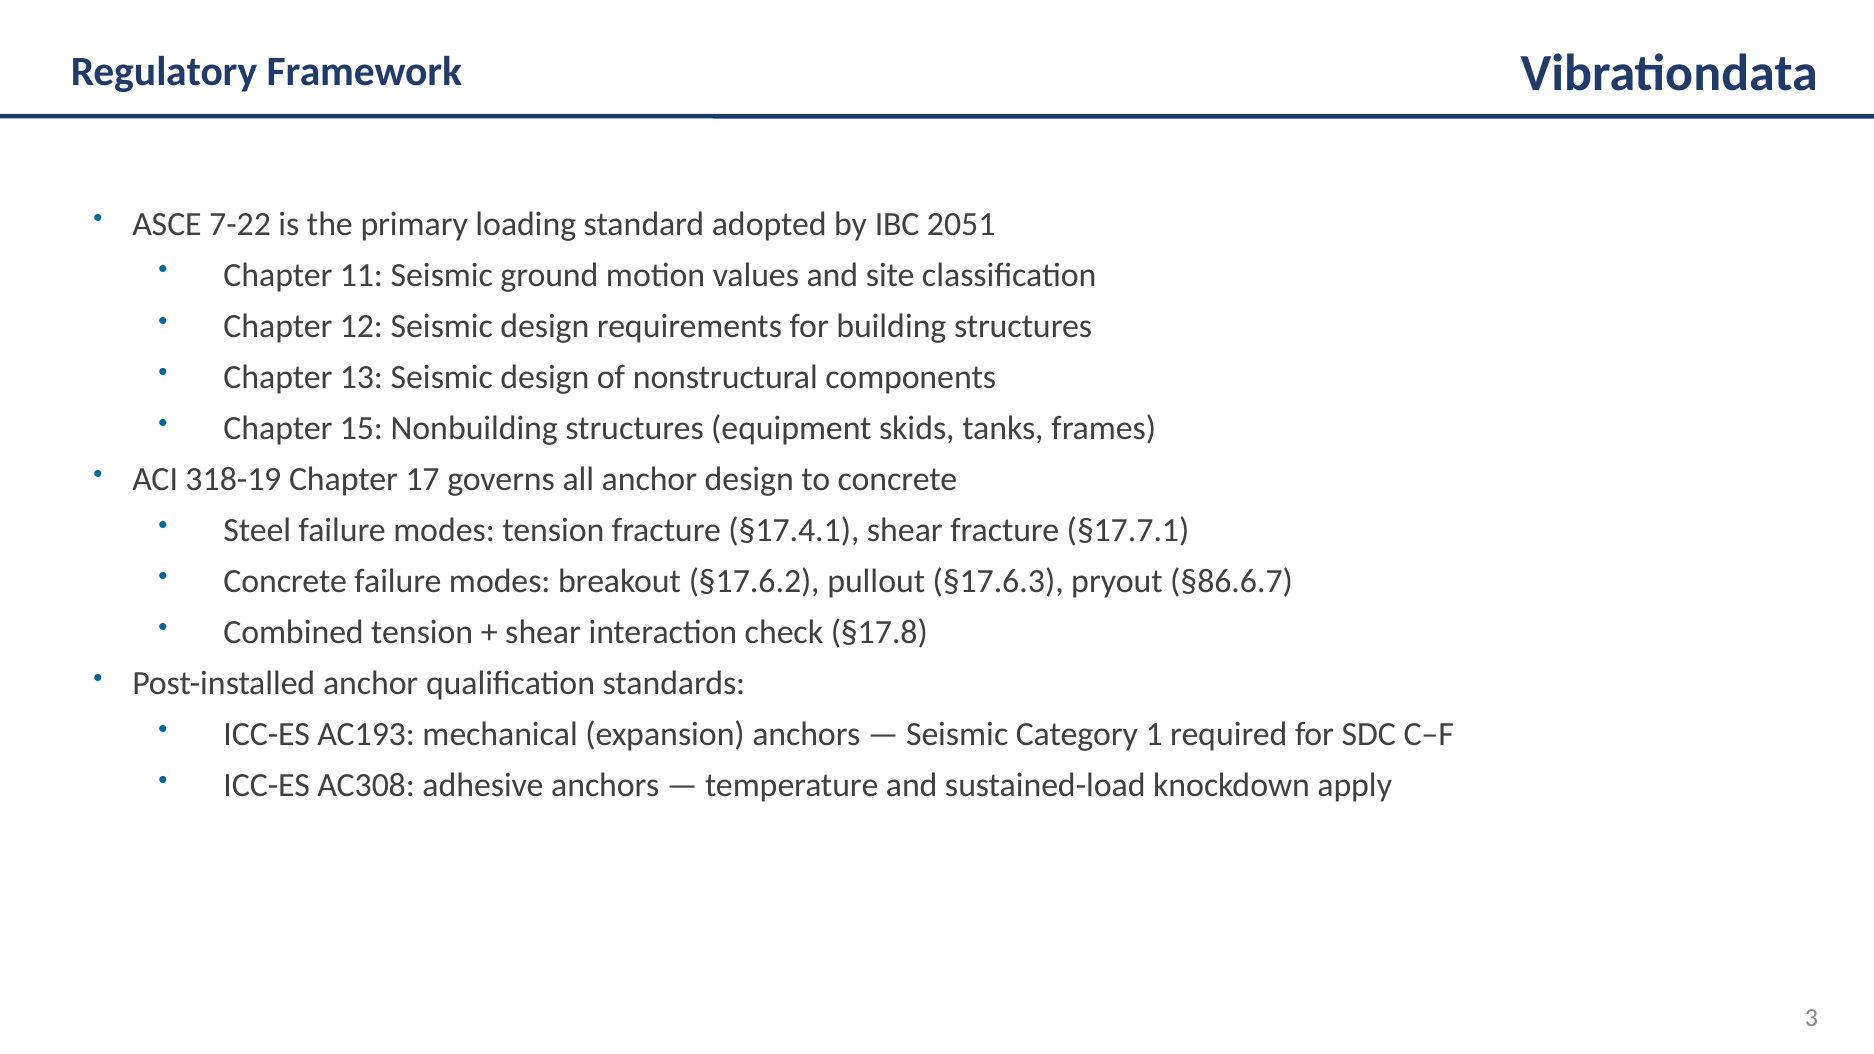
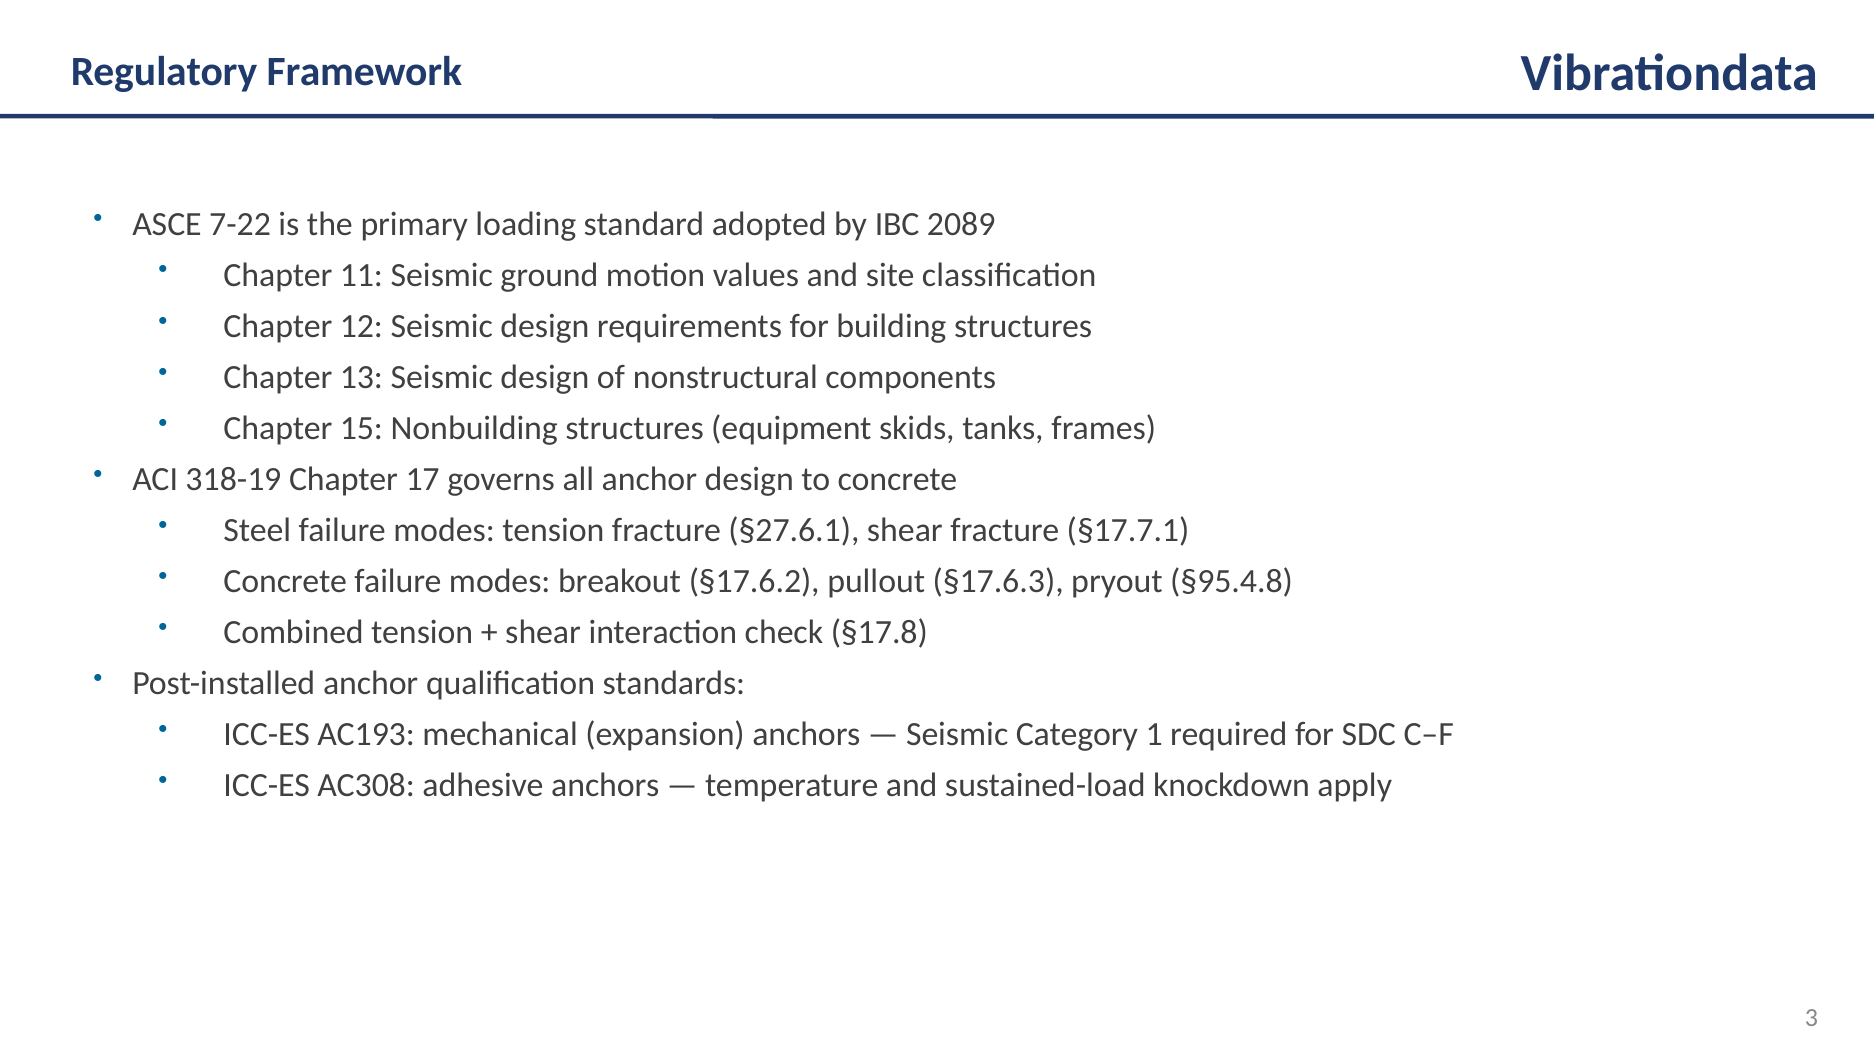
2051: 2051 -> 2089 (961, 224)
§17.4.1: §17.4.1 -> §27.6.1 (794, 530)
§86.6.7: §86.6.7 -> §95.4.8 (1232, 581)
